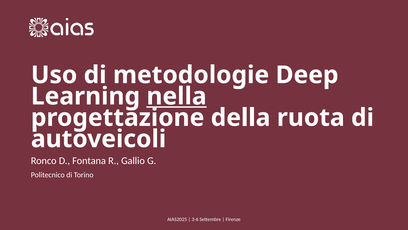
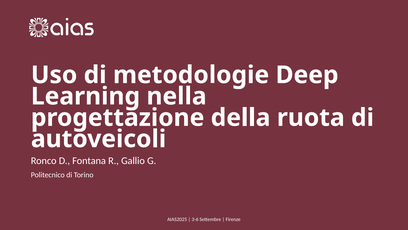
nella underline: present -> none (177, 96)
